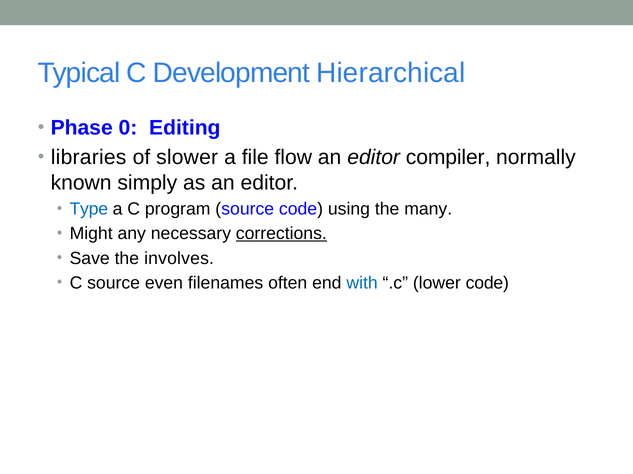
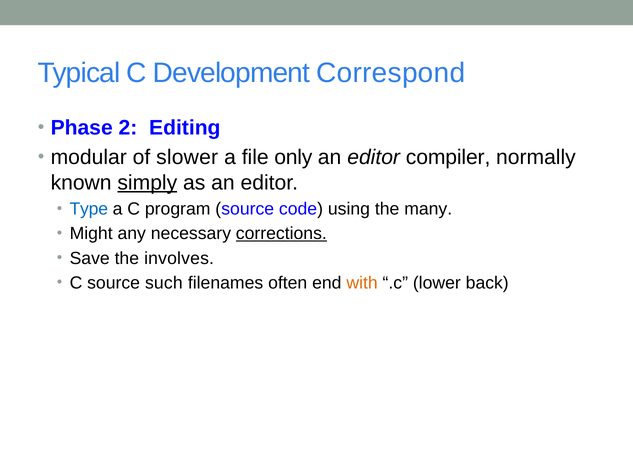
Hierarchical: Hierarchical -> Correspond (391, 73)
0: 0 -> 2 (128, 128)
libraries: libraries -> modular (89, 158)
flow: flow -> only (293, 158)
simply underline: none -> present (147, 183)
even: even -> such (164, 283)
with colour: blue -> orange (362, 283)
lower code: code -> back (487, 283)
